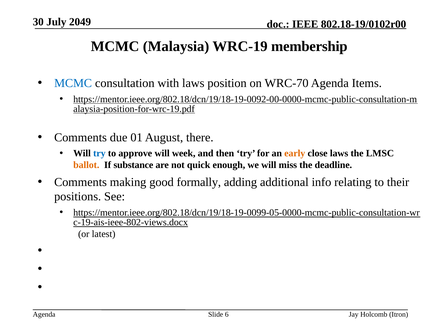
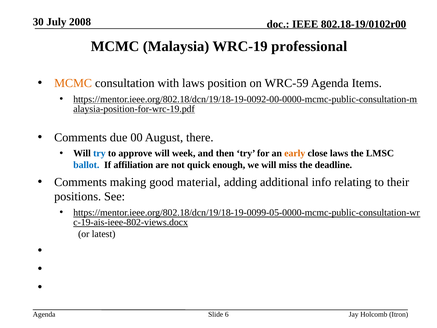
2049: 2049 -> 2008 (80, 22)
membership: membership -> professional (309, 46)
MCMC colour: blue -> orange (73, 83)
WRC-70: WRC-70 -> WRC-59 (287, 83)
01: 01 -> 00 (137, 137)
ballot colour: orange -> blue (86, 165)
substance: substance -> affiliation (133, 165)
formally: formally -> material (199, 182)
